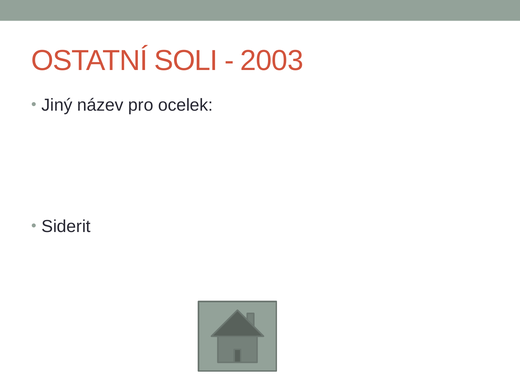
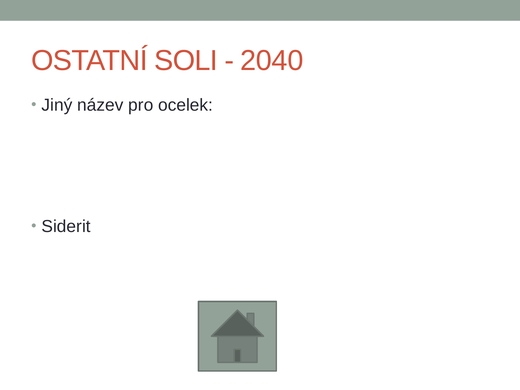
2003: 2003 -> 2040 (272, 61)
